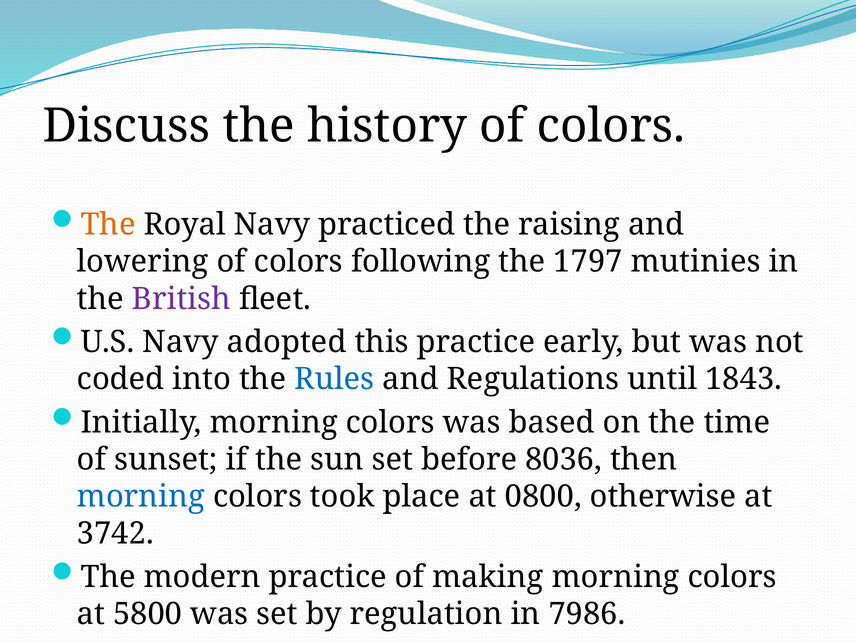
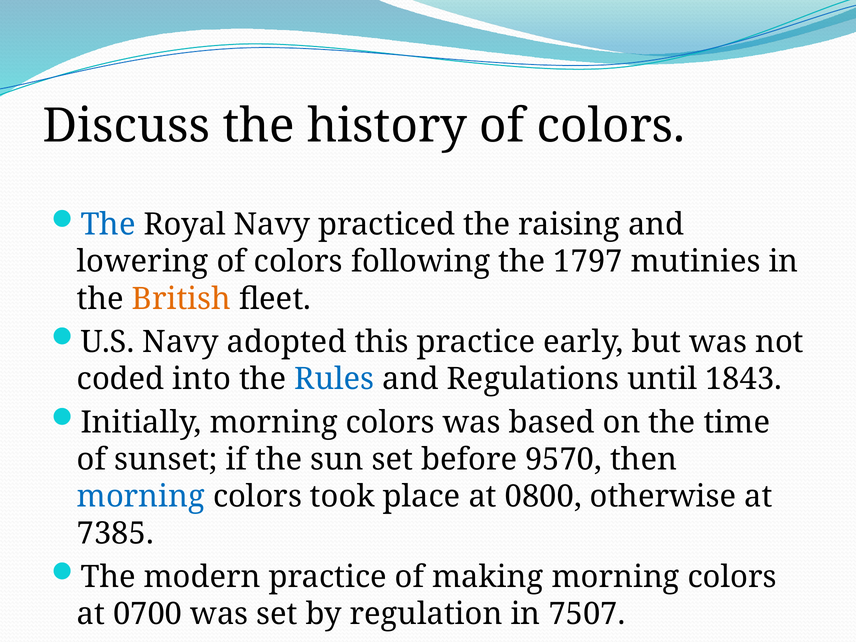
The colour: orange -> blue (108, 225)
British colour: purple -> orange (181, 299)
8036: 8036 -> 9570 (564, 459)
3742: 3742 -> 7385 (115, 534)
5800: 5800 -> 0700 (148, 614)
7986: 7986 -> 7507 (587, 614)
